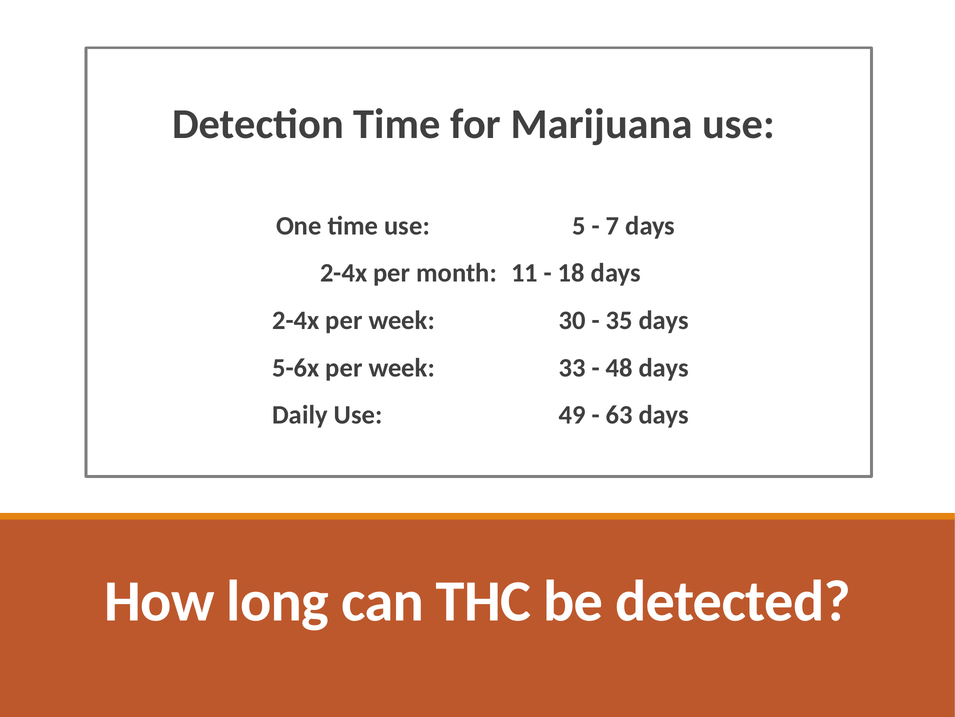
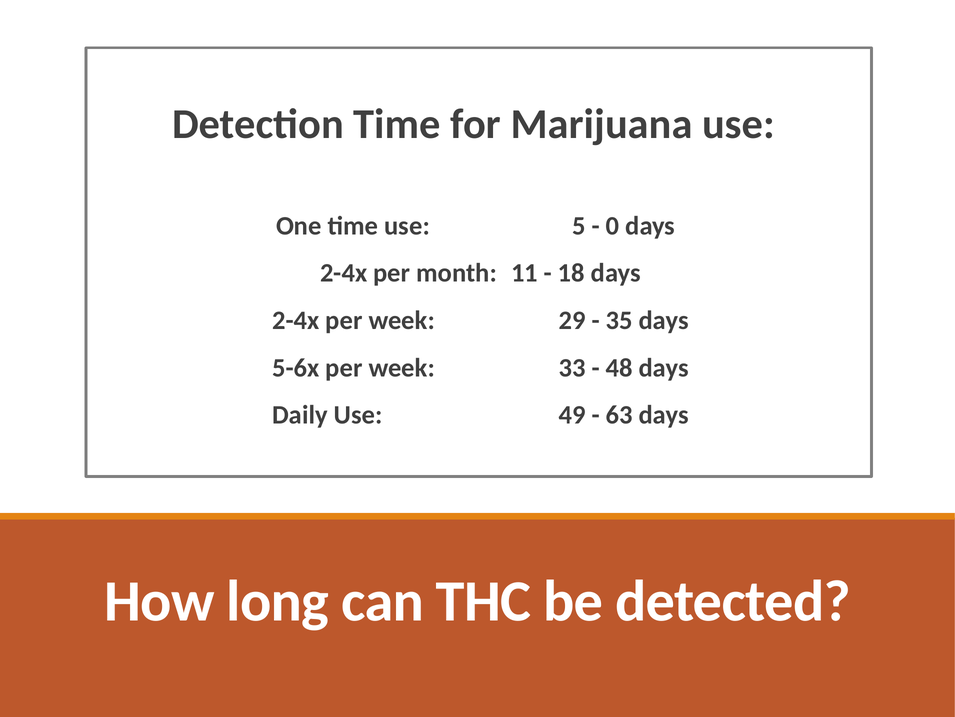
7: 7 -> 0 (612, 226)
30: 30 -> 29 (572, 320)
